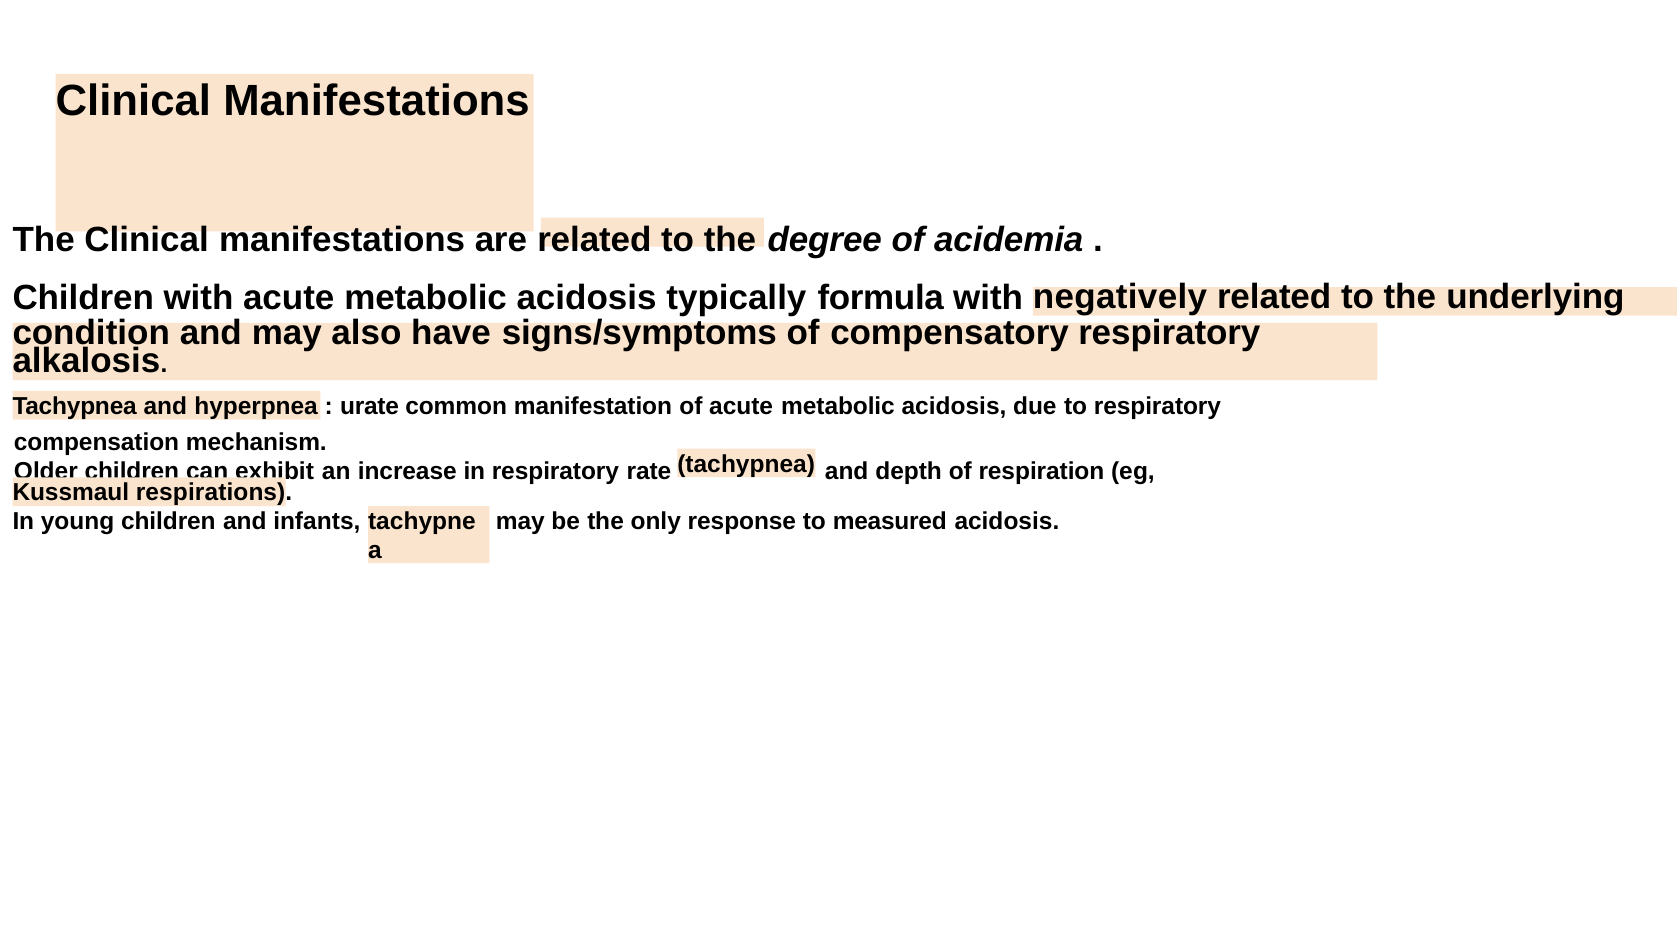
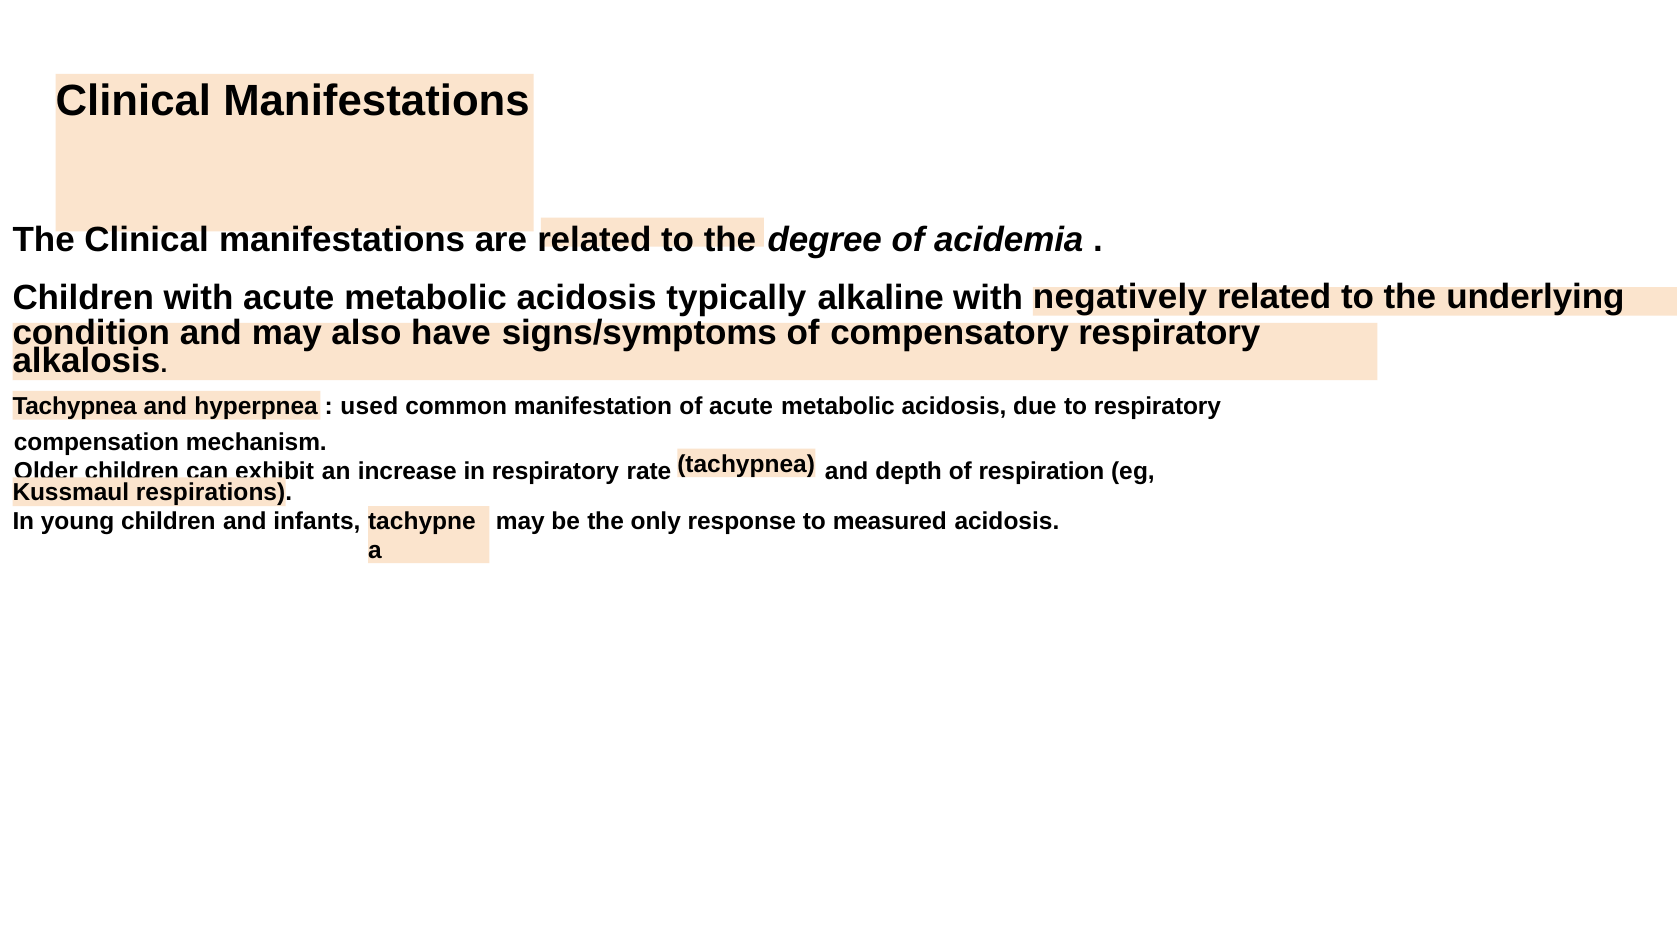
formula: formula -> alkaline (881, 298)
urate: urate -> used (369, 406)
